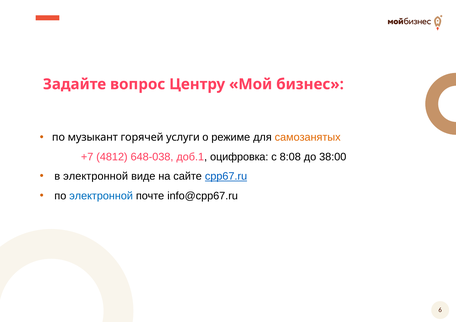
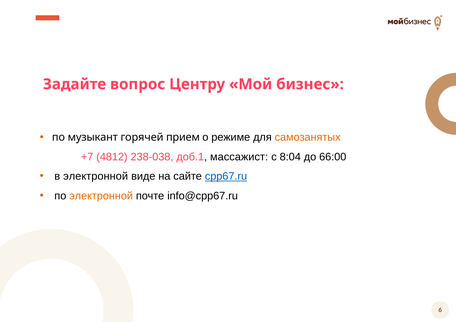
услуги: услуги -> прием (183, 138)
648-038: 648-038 -> 238-038 (152, 157)
оцифровка: оцифровка -> массажист (239, 157)
8:08: 8:08 -> 8:04 (290, 157)
38:00: 38:00 -> 66:00 (333, 157)
электронной colour: blue -> orange (101, 196)
